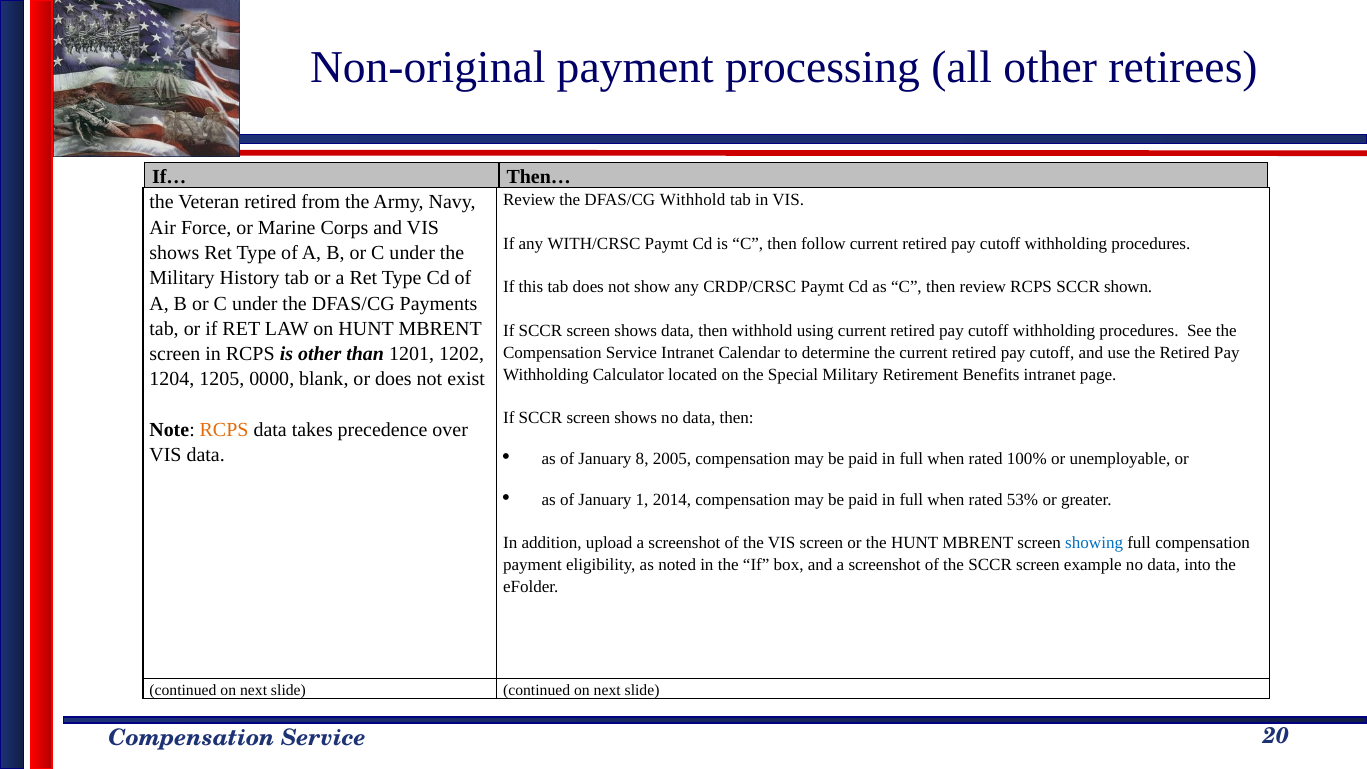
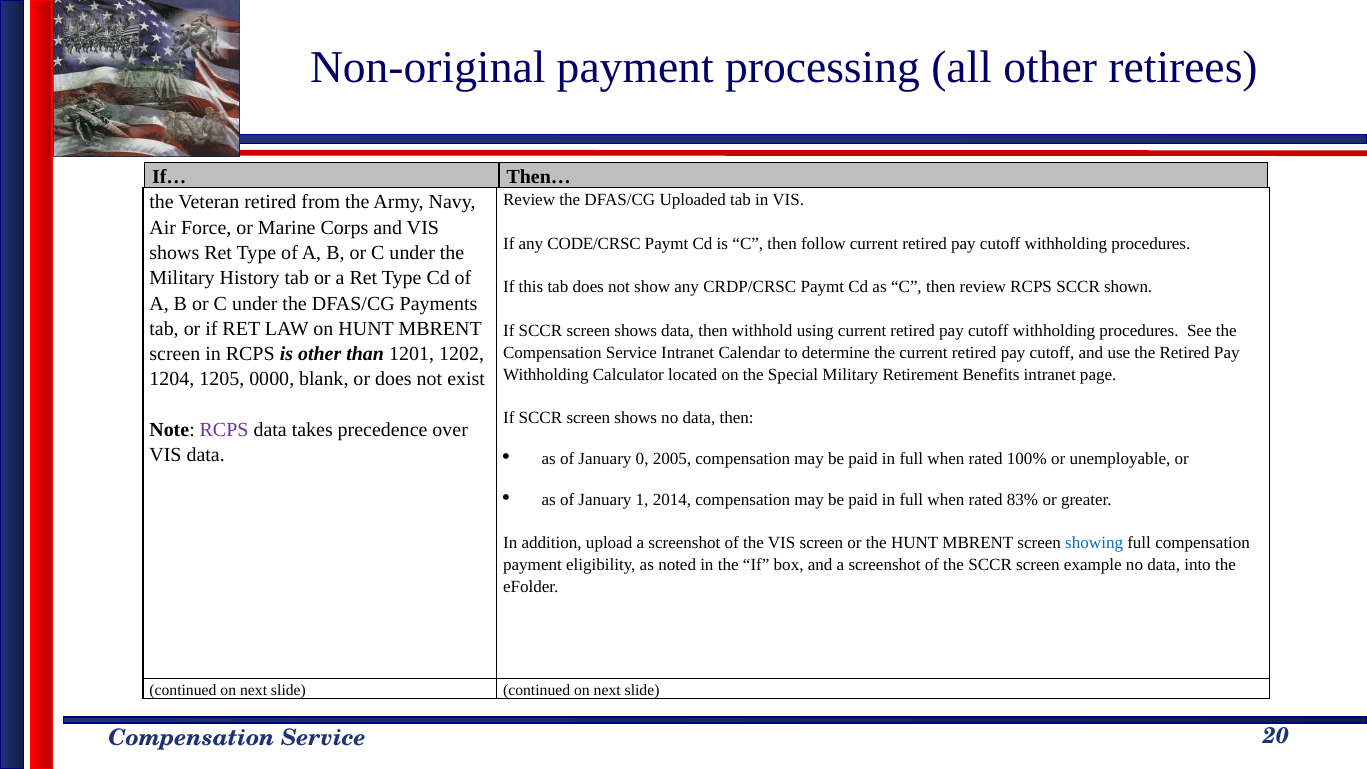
DFAS/CG Withhold: Withhold -> Uploaded (693, 200)
WITH/CRSC: WITH/CRSC -> CODE/CRSC (594, 244)
RCPS colour: orange -> purple (224, 430)
8: 8 -> 0 (642, 459)
53%: 53% -> 83% (1023, 500)
